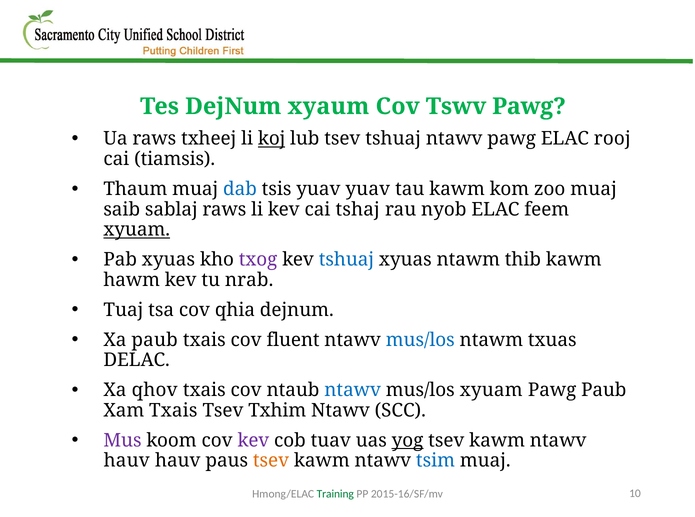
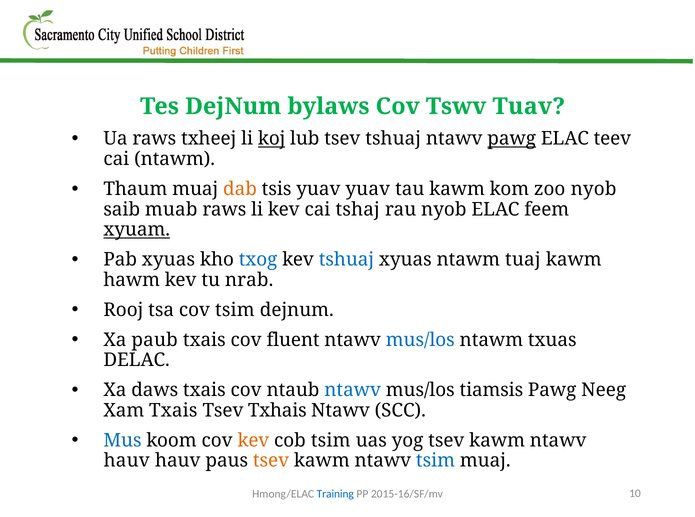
xyaum: xyaum -> bylaws (328, 106)
Tswv Pawg: Pawg -> Tuav (529, 106)
pawg underline: none -> present (512, 139)
rooj: rooj -> teev (612, 139)
cai tiamsis: tiamsis -> ntawm (175, 159)
dab colour: blue -> orange (240, 189)
zoo muaj: muaj -> nyob (594, 189)
sablaj: sablaj -> muab (171, 209)
txog colour: purple -> blue (258, 260)
thib: thib -> tuaj (523, 260)
Tuaj: Tuaj -> Rooj (123, 310)
cov qhia: qhia -> tsim (235, 310)
qhov: qhov -> daws (155, 390)
mus/los xyuam: xyuam -> tiamsis (491, 390)
Pawg Paub: Paub -> Neeg (604, 390)
Txhim: Txhim -> Txhais (277, 411)
Mus colour: purple -> blue (122, 441)
kev colour: purple -> orange (253, 441)
cob tuav: tuav -> tsim (331, 441)
yog underline: present -> none (408, 441)
Training colour: green -> blue (335, 494)
